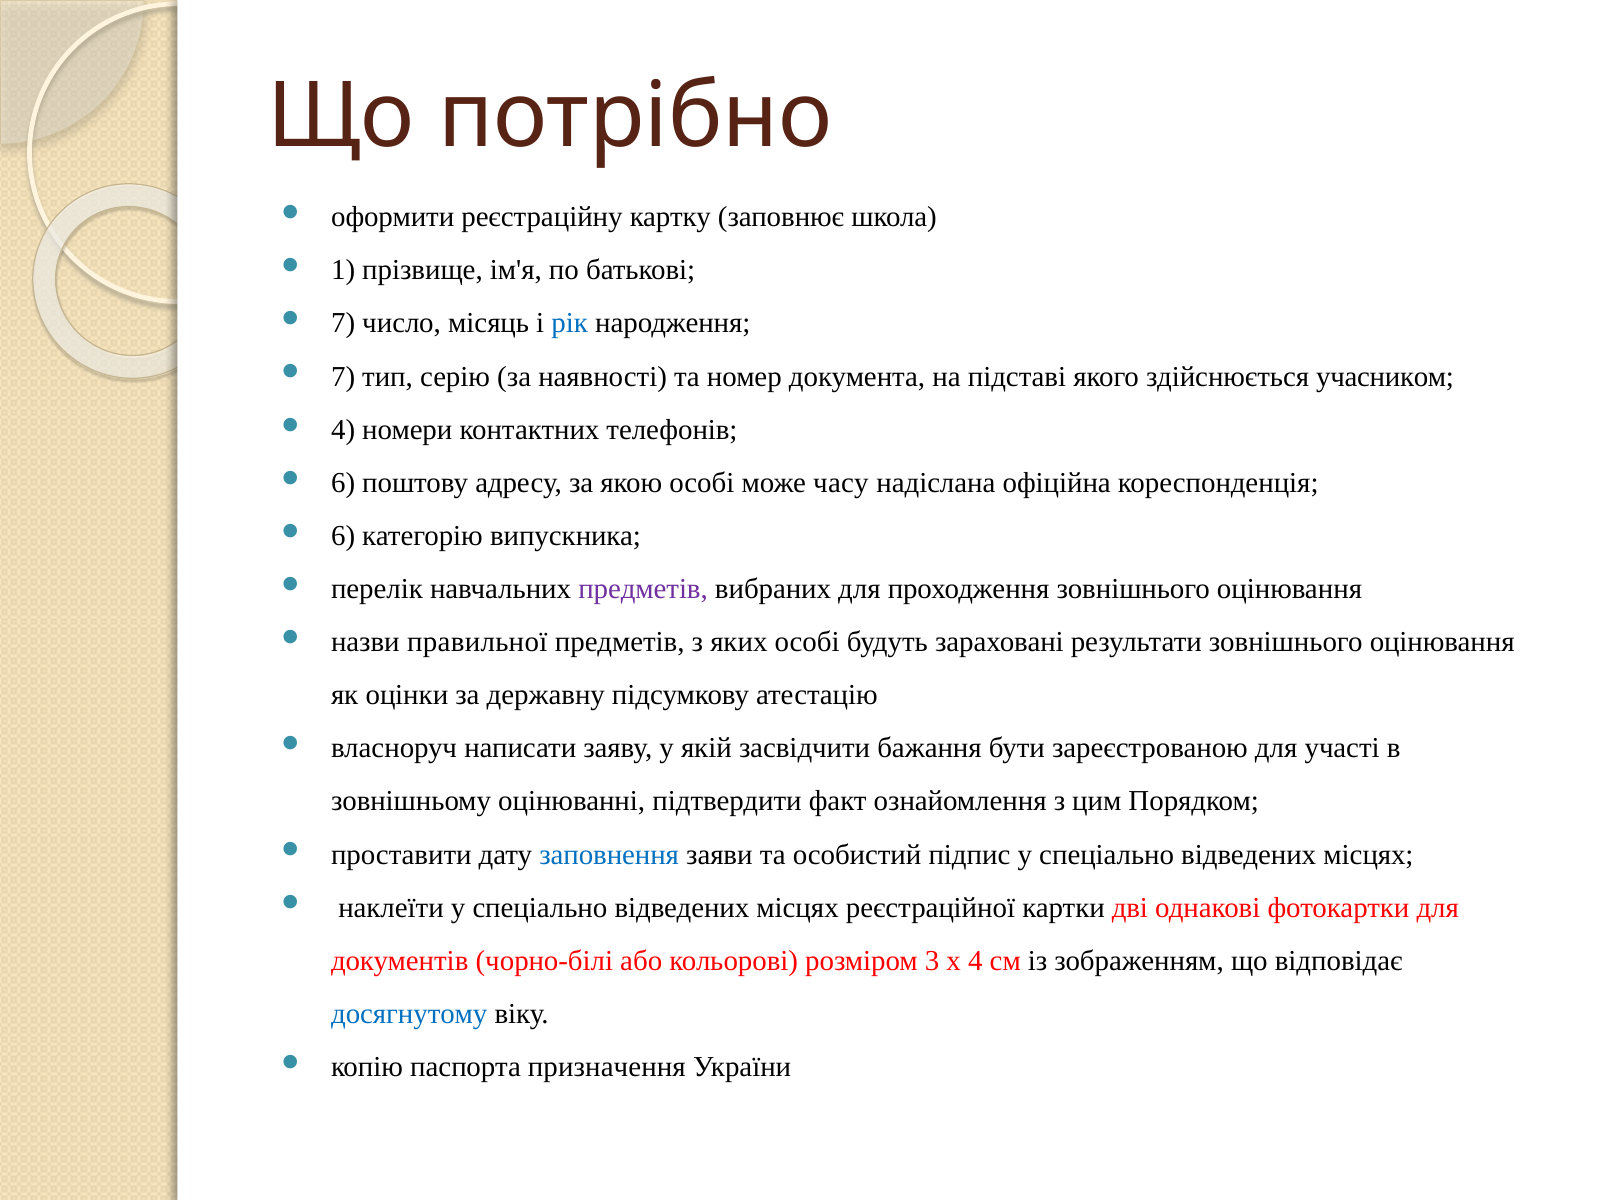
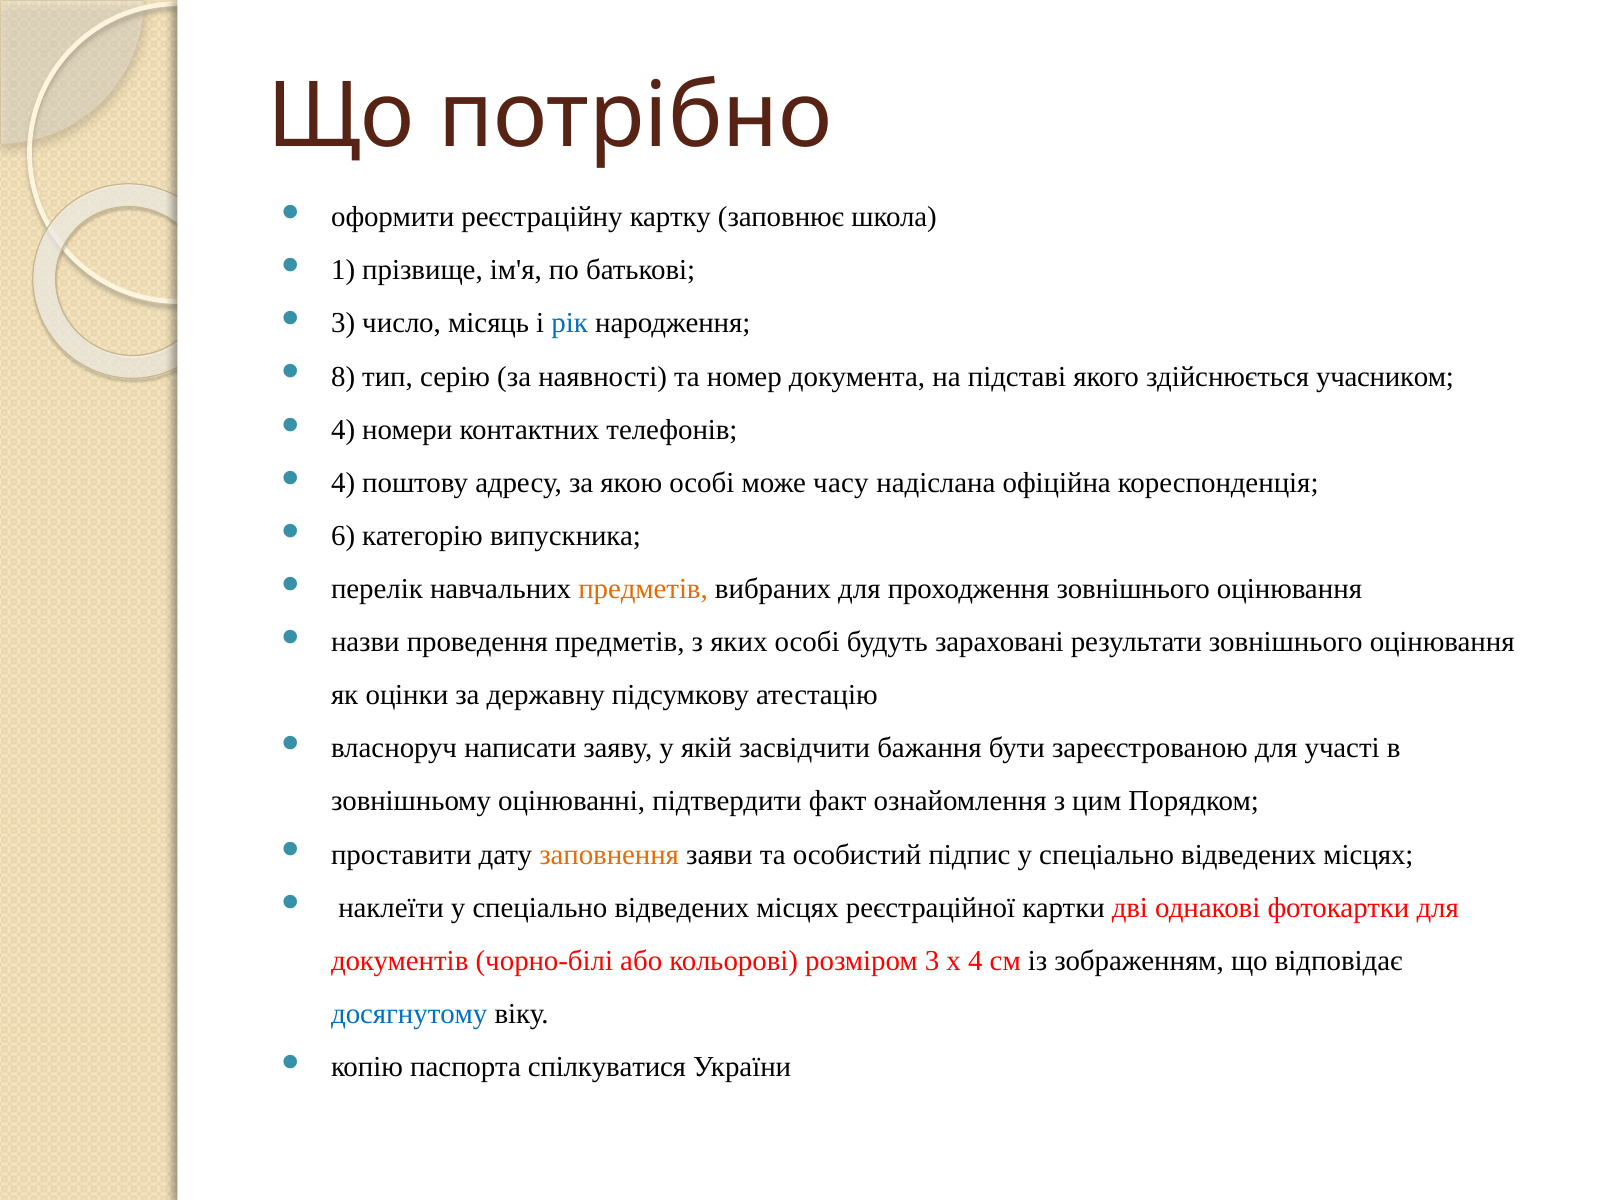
7: 7 -> 3 (343, 324)
7: 7 -> 8 (343, 377)
6: 6 -> 4 (343, 483)
предметів colour: purple -> orange (643, 589)
правильної: правильної -> проведення (477, 642)
заповнення colour: blue -> orange (609, 855)
призначення: призначення -> спілкуватися (607, 1068)
